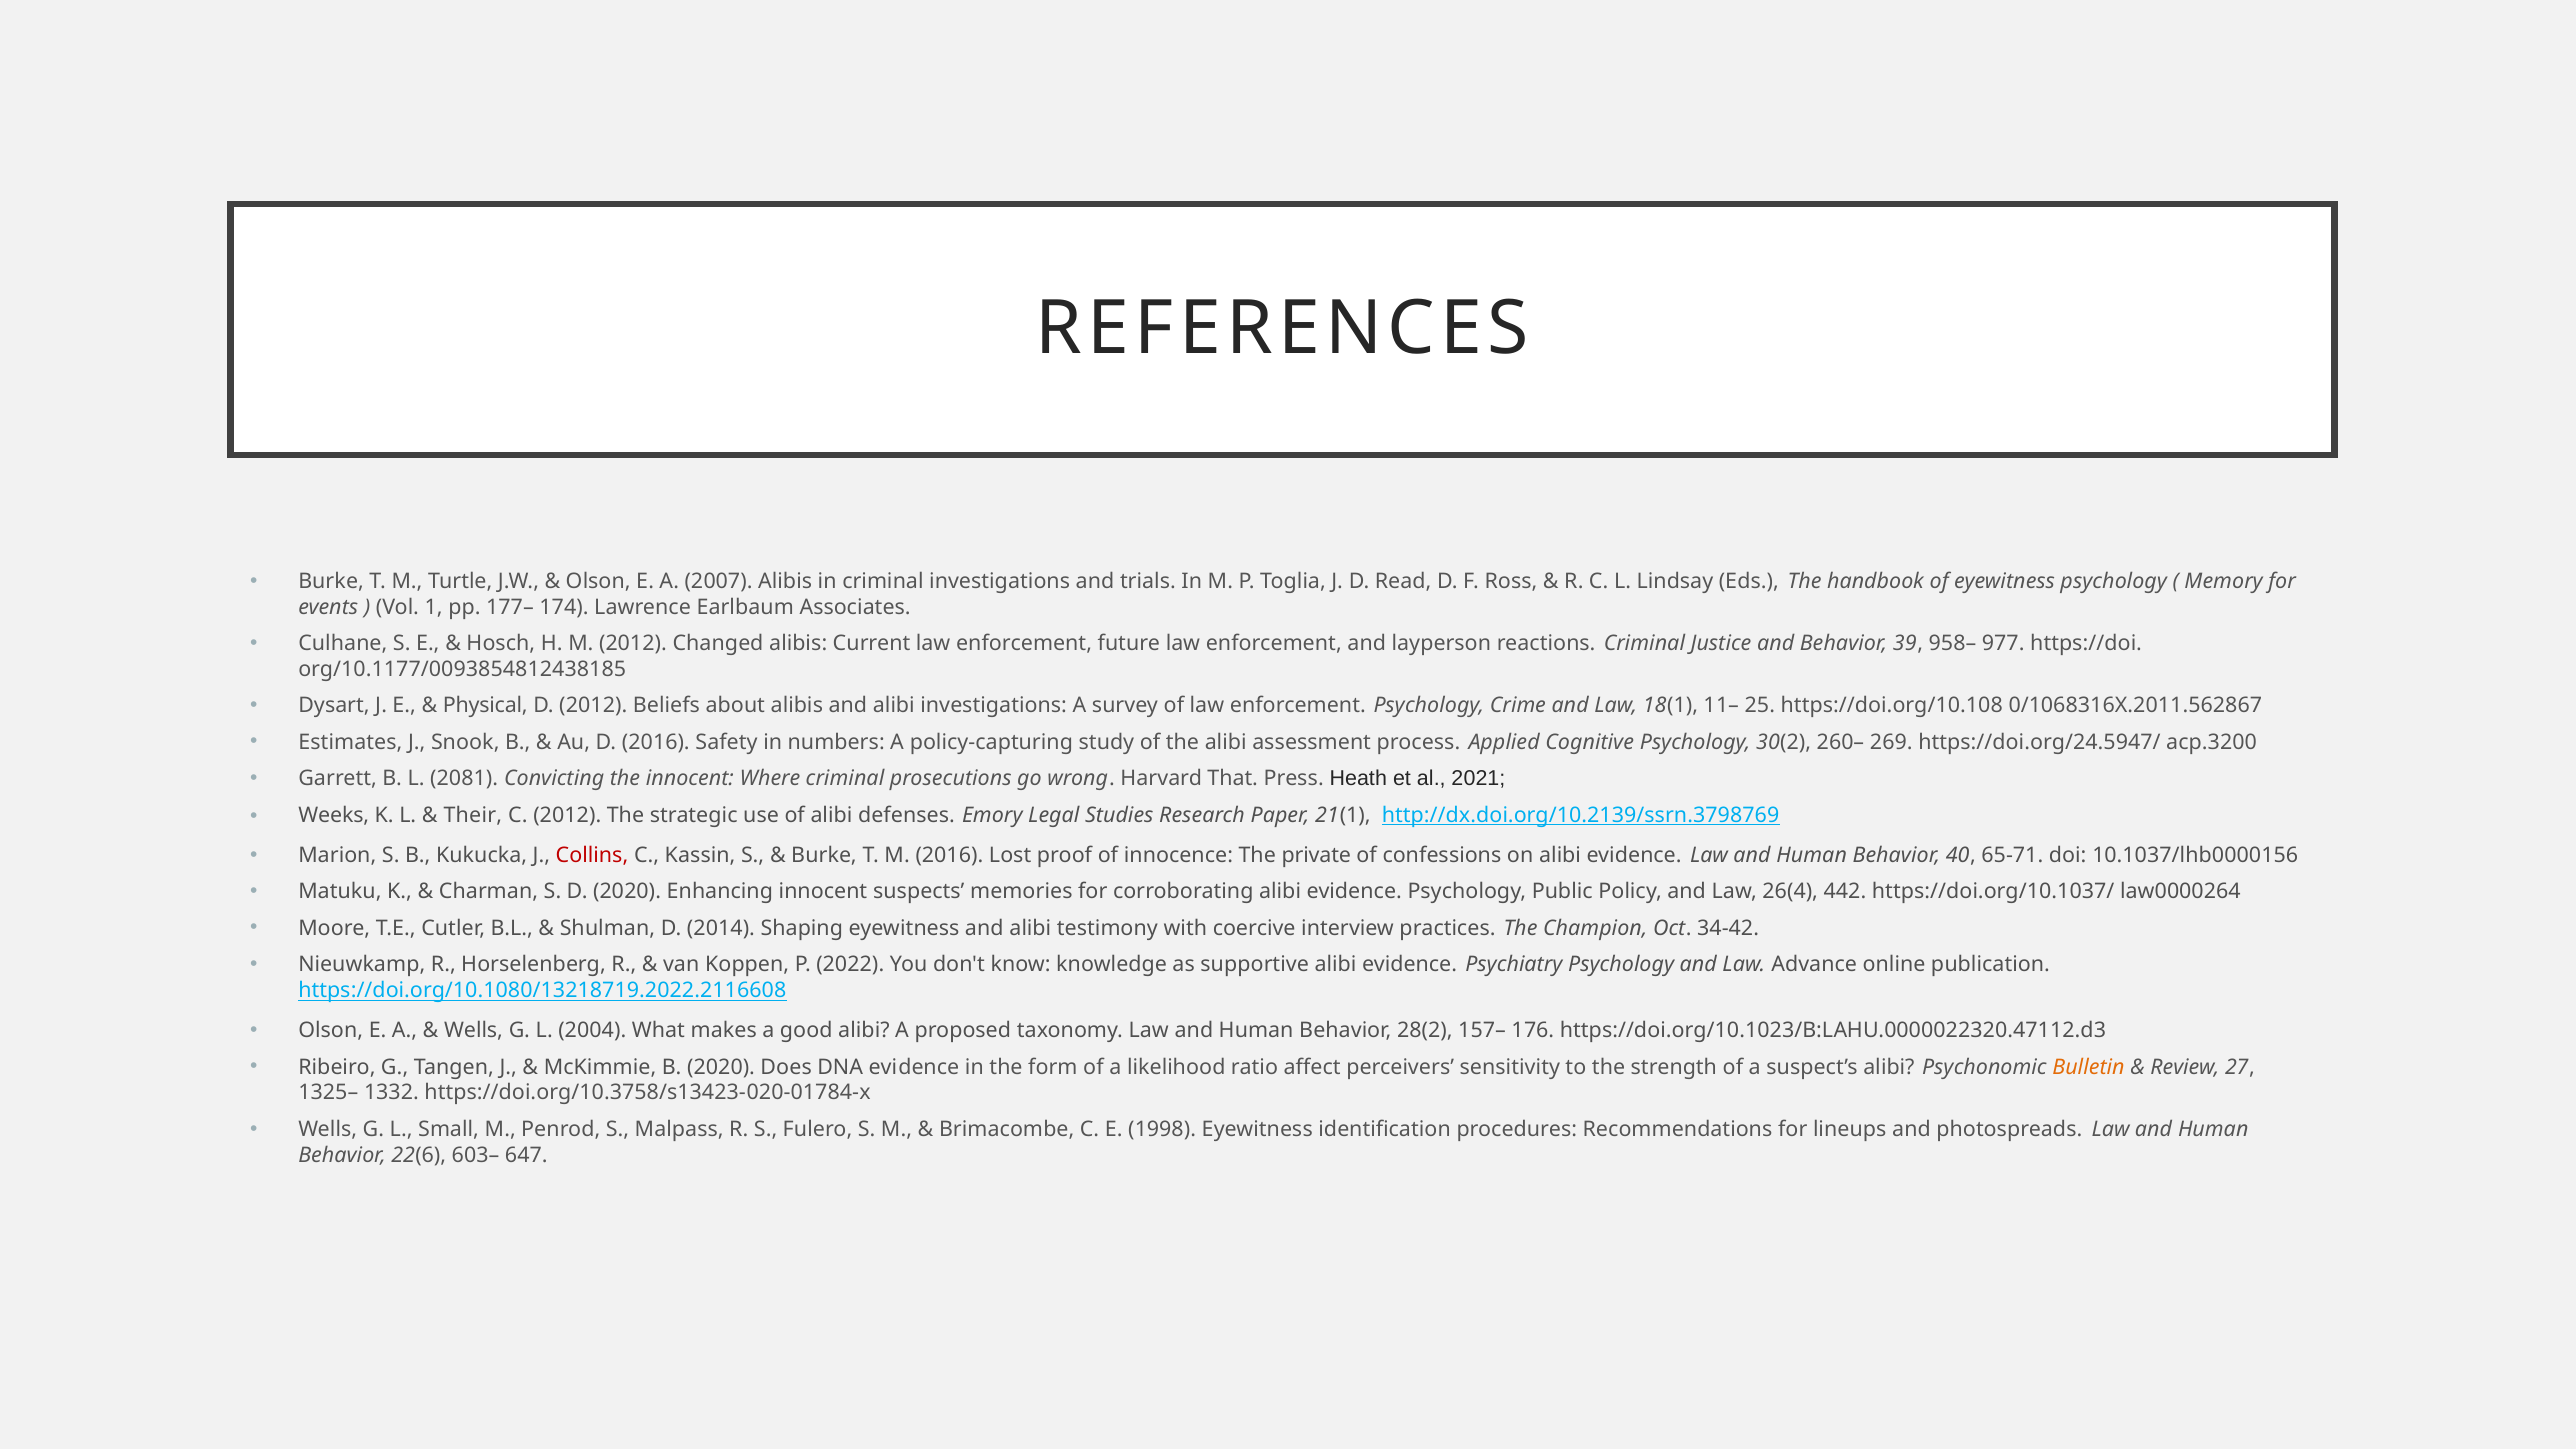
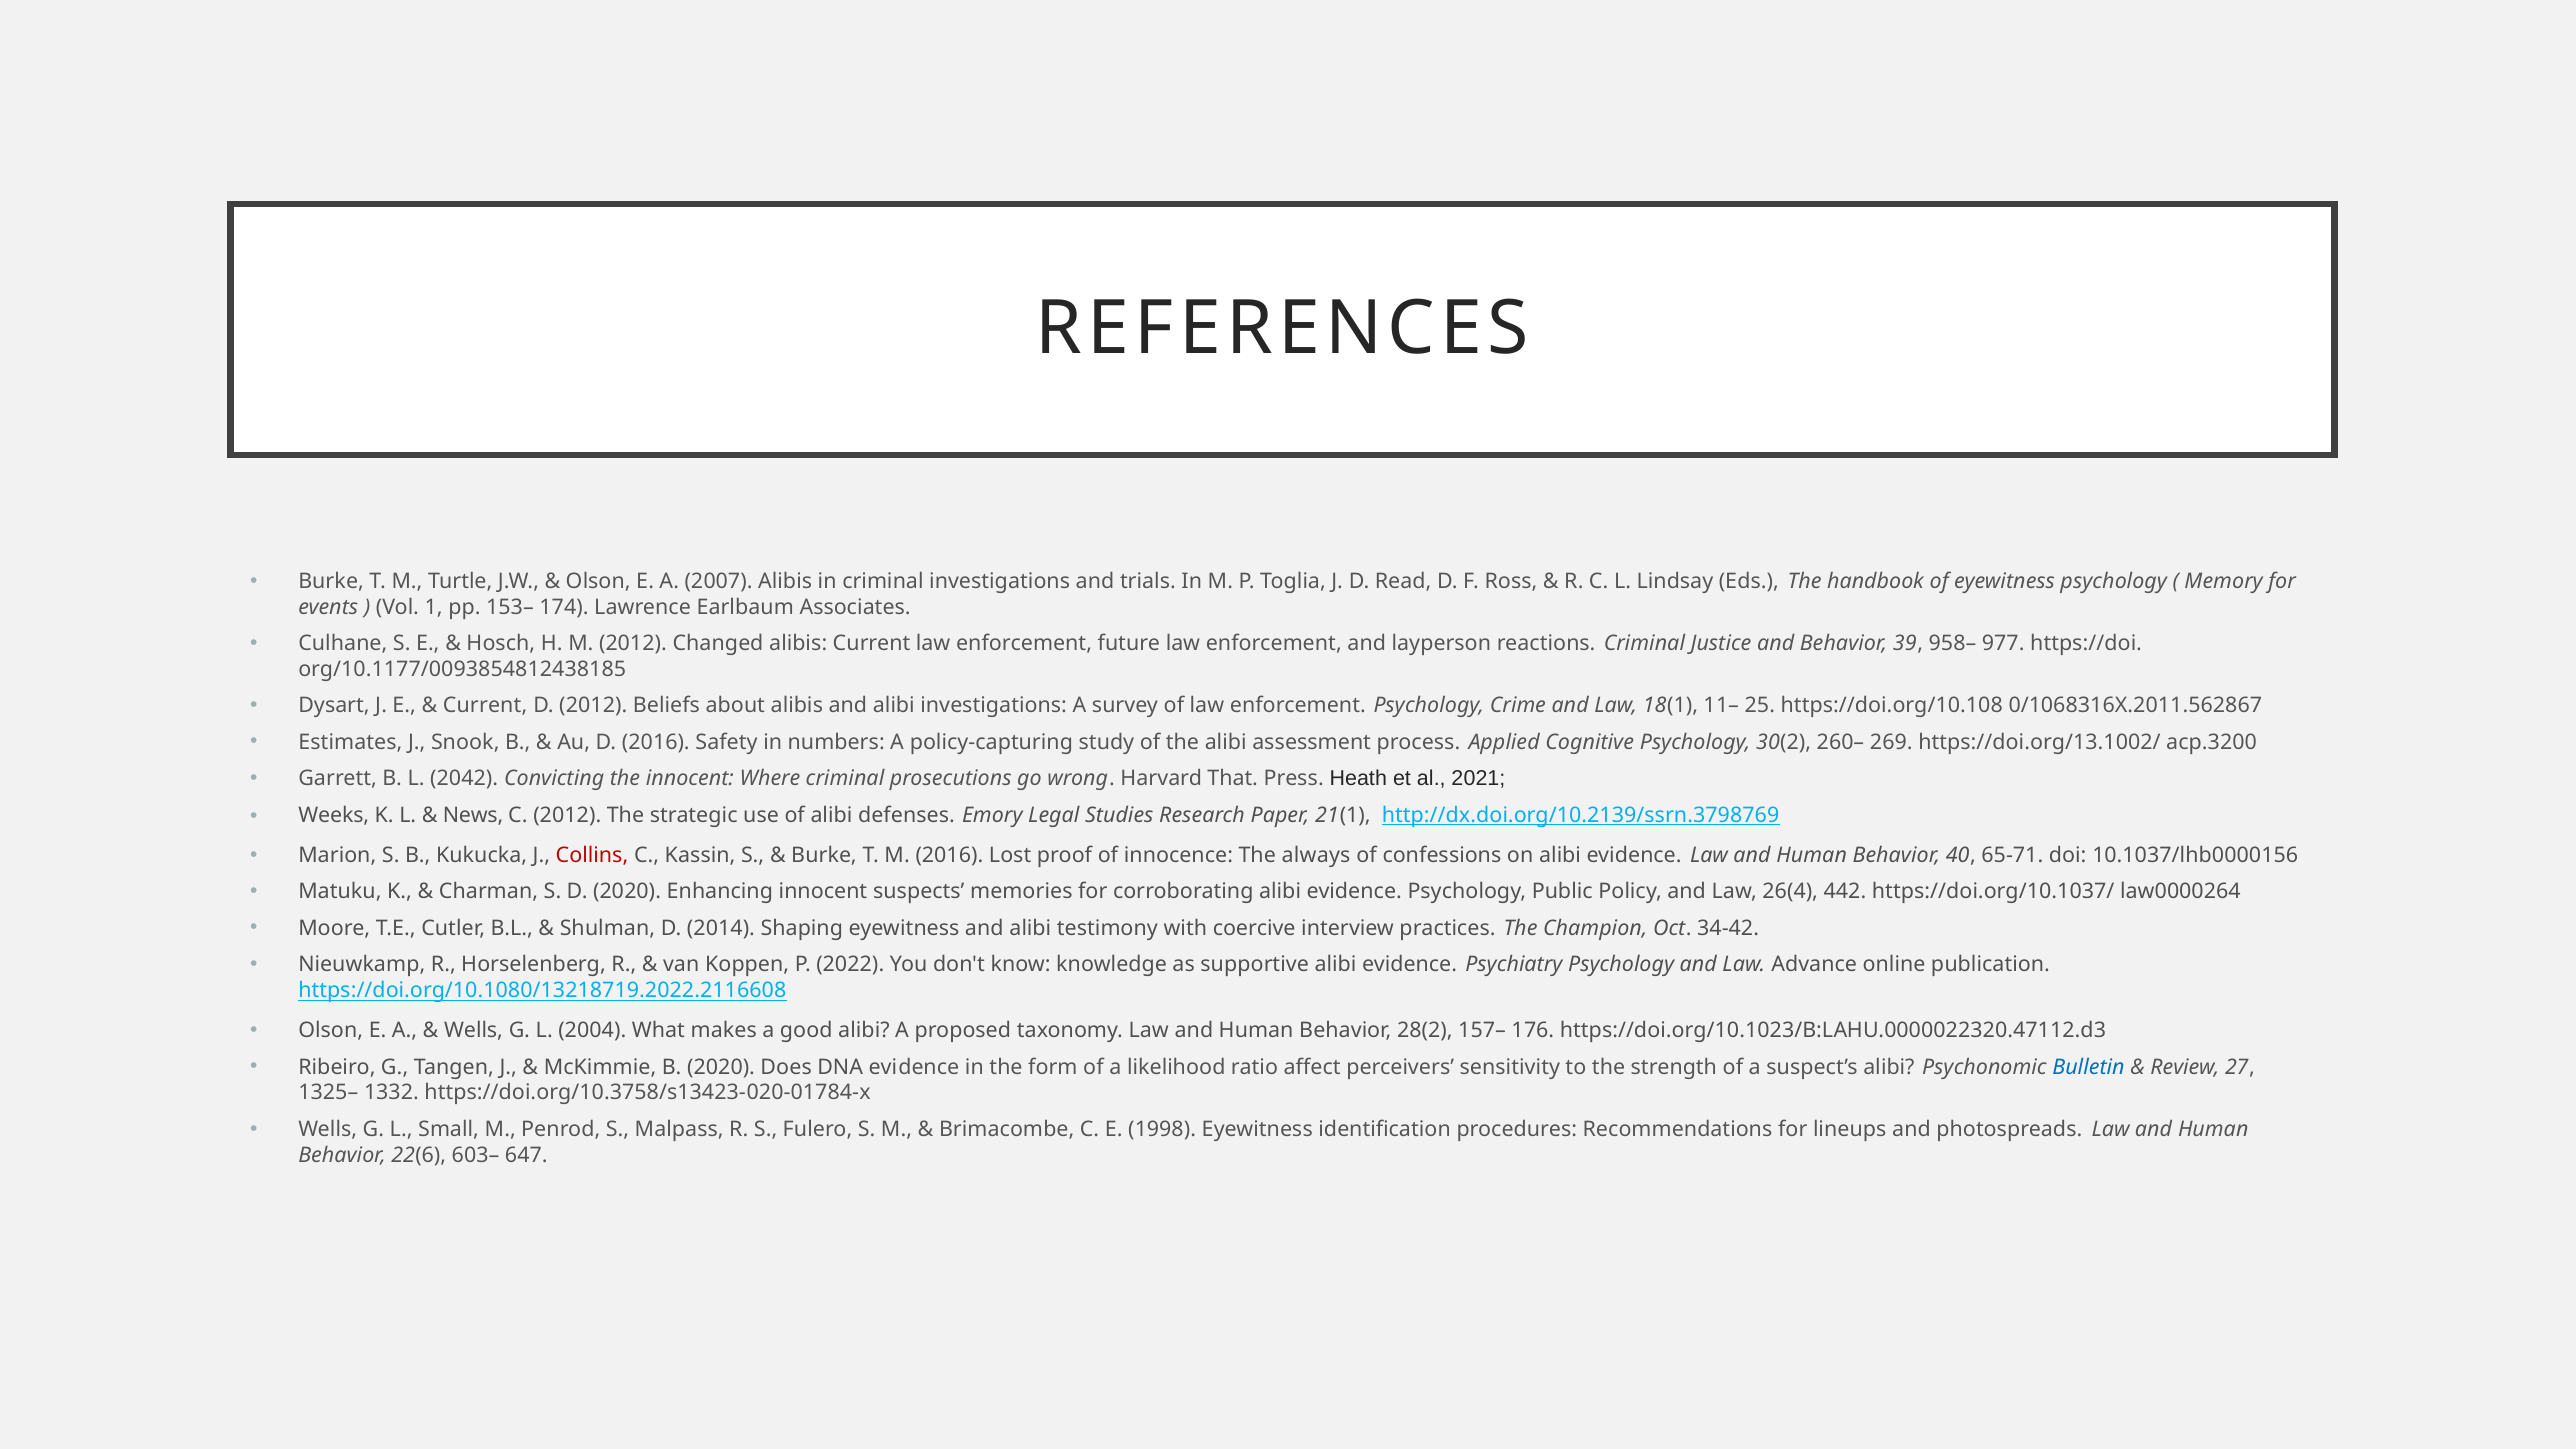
177–: 177– -> 153– (510, 607)
Physical: Physical -> Current (485, 706)
https://doi.org/24.5947/: https://doi.org/24.5947/ -> https://doi.org/13.1002/ (2040, 742)
2081: 2081 -> 2042 (464, 779)
Their: Their -> News (473, 815)
private: private -> always (1316, 855)
Bulletin colour: orange -> blue (2089, 1067)
